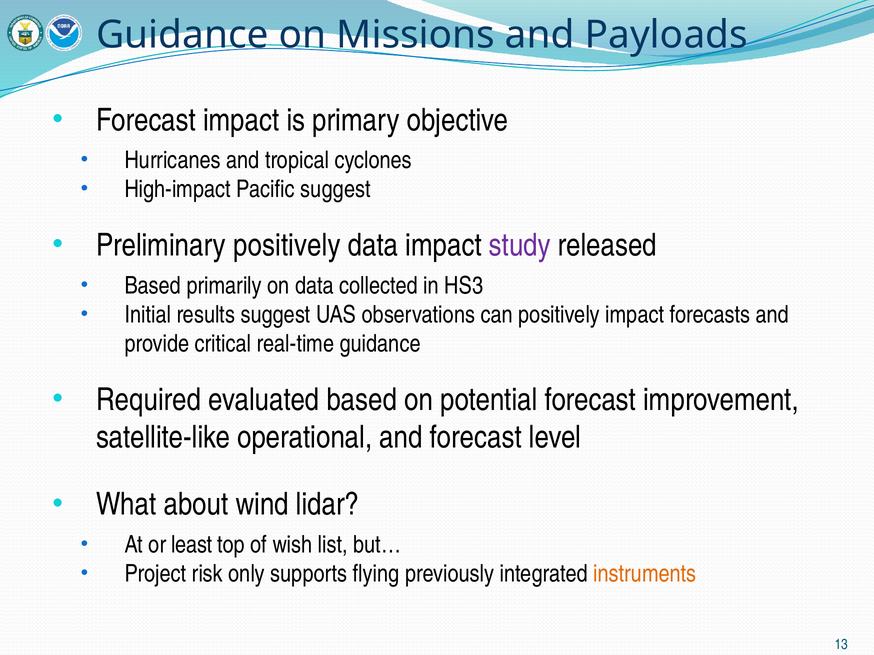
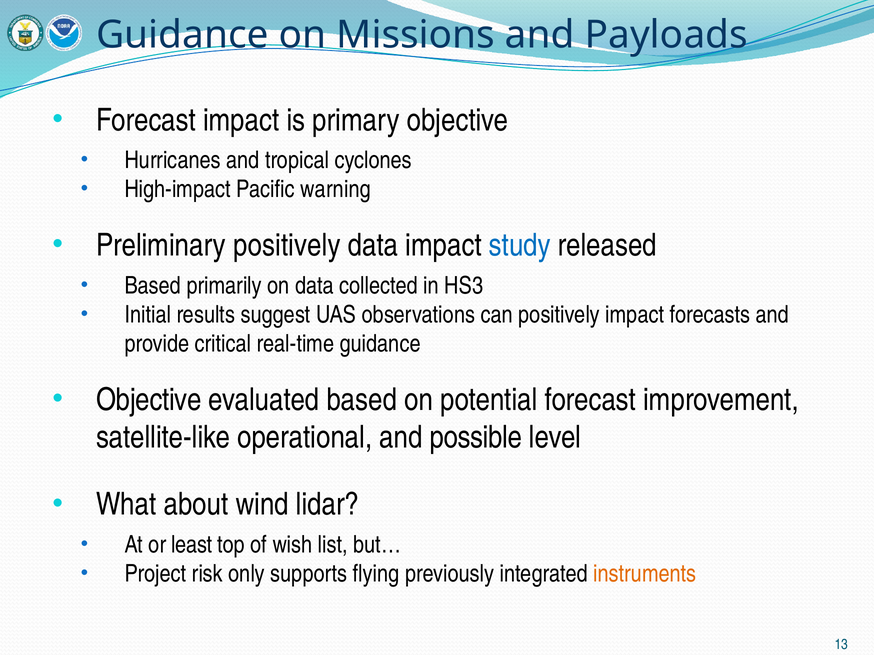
Pacific suggest: suggest -> warning (336, 190)
study colour: purple -> blue (520, 245)
Required: Required -> Objective (149, 400)
and forecast: forecast -> possible (476, 438)
